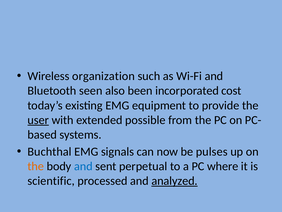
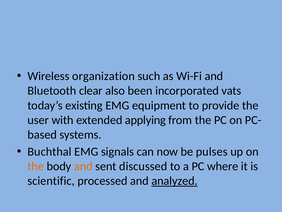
seen: seen -> clear (91, 91)
cost: cost -> vats (231, 91)
user underline: present -> none (38, 120)
possible: possible -> applying (145, 120)
and colour: blue -> orange (83, 166)
perpetual: perpetual -> discussed (143, 166)
